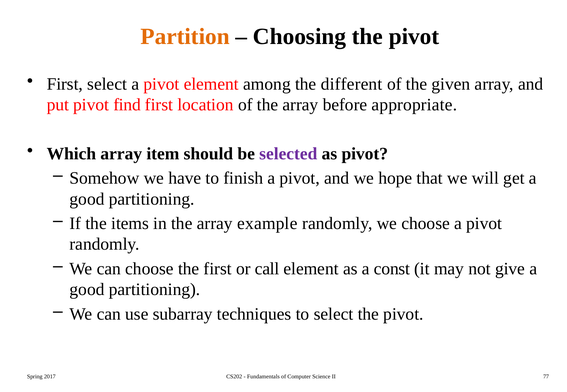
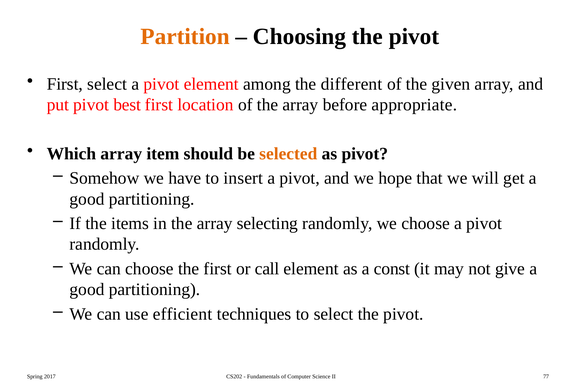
find: find -> best (127, 105)
selected colour: purple -> orange (288, 154)
finish: finish -> insert (243, 178)
example: example -> selecting (268, 224)
subarray: subarray -> efficient (183, 314)
